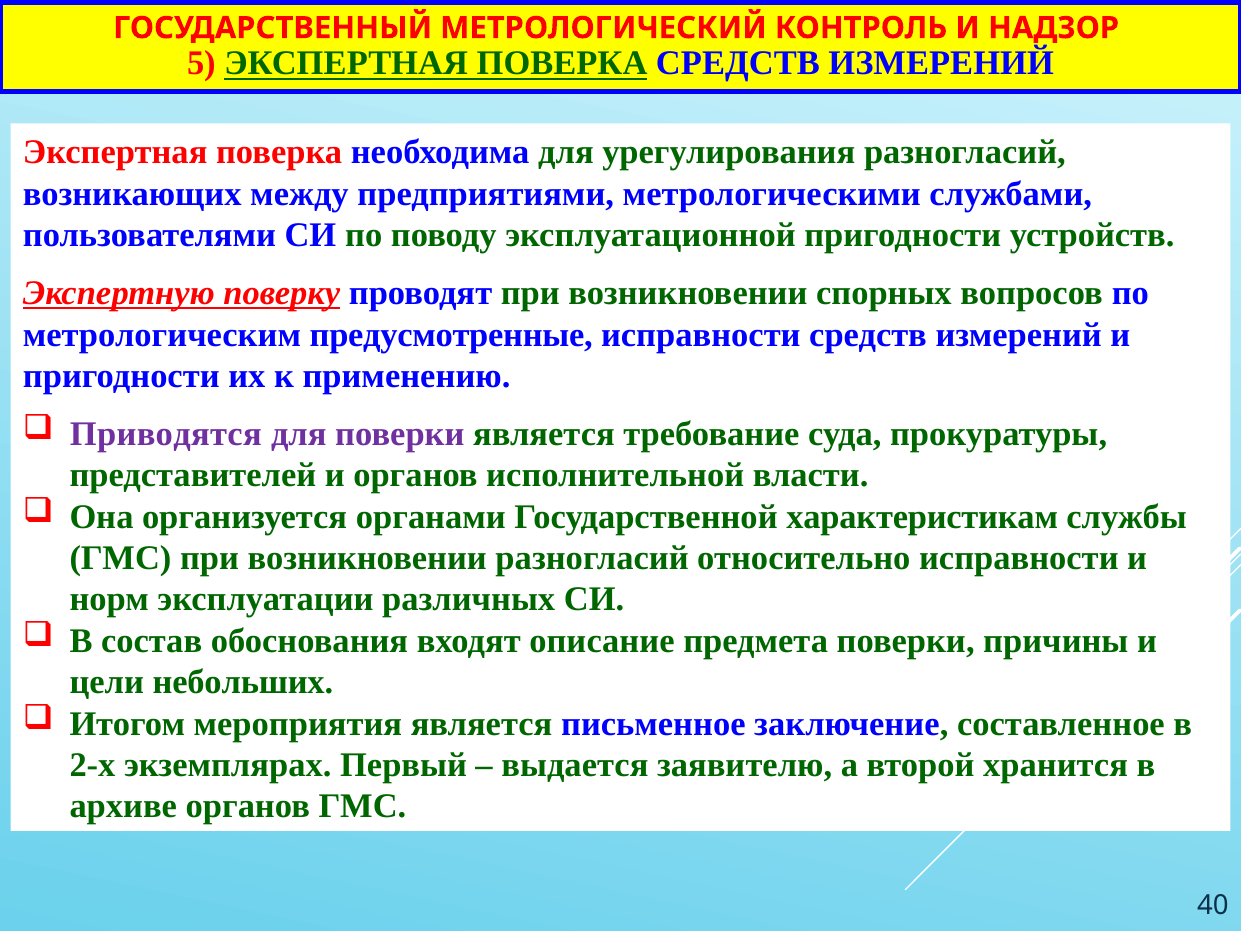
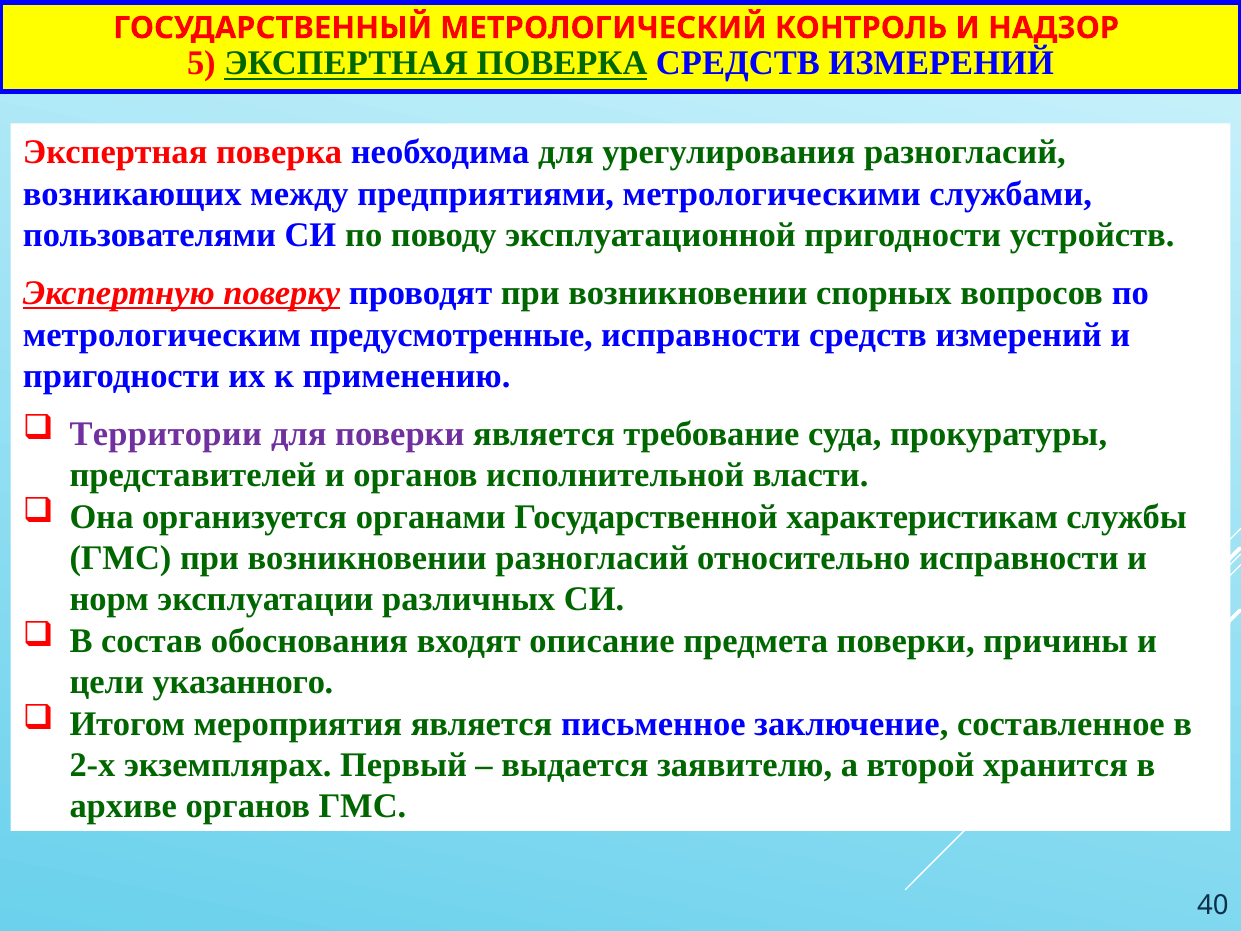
Приводятся: Приводятся -> Территории (166, 434)
небольших: небольших -> указанного (243, 682)
